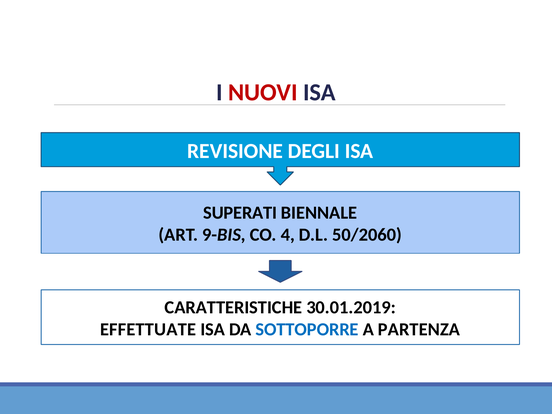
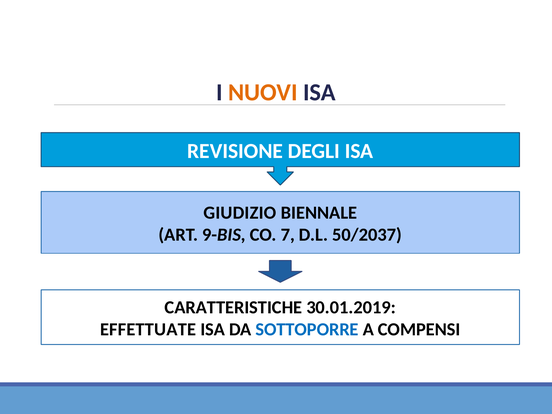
NUOVI colour: red -> orange (263, 92)
SUPERATI: SUPERATI -> GIUDIZIO (240, 213)
4: 4 -> 7 (288, 235)
50/2060: 50/2060 -> 50/2037 (367, 235)
PARTENZA: PARTENZA -> COMPENSI (419, 330)
